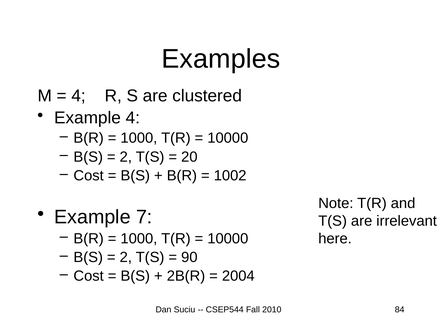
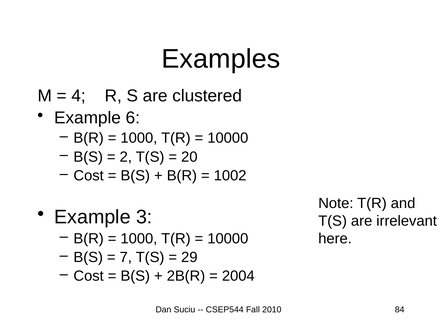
Example 4: 4 -> 6 (133, 118)
7: 7 -> 3 (144, 217)
2: 2 -> 7 (126, 258)
90: 90 -> 29 (189, 258)
